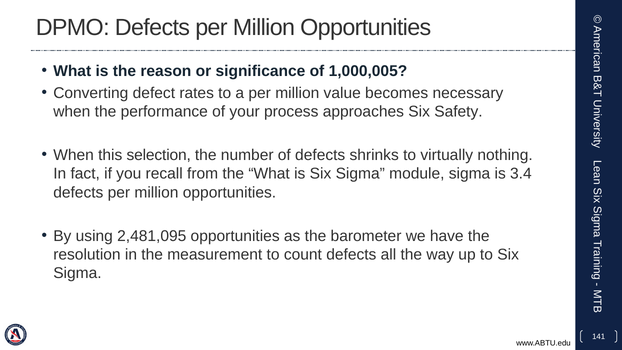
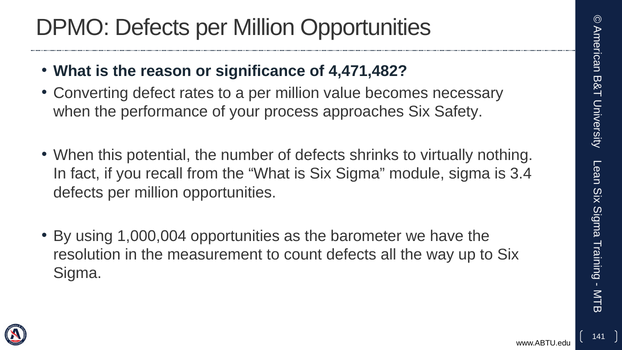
1,000,005: 1,000,005 -> 4,471,482 (368, 71)
selection: selection -> potential (159, 155)
2,481,095: 2,481,095 -> 1,000,004 (152, 236)
